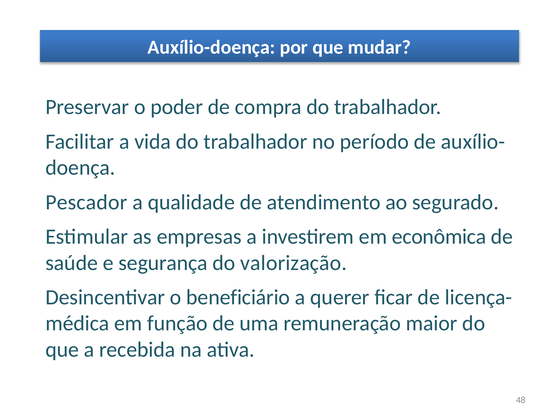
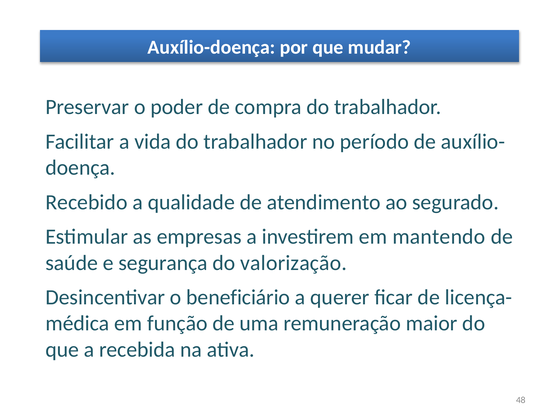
Pescador: Pescador -> Recebido (86, 202)
econômica: econômica -> mantendo (439, 237)
